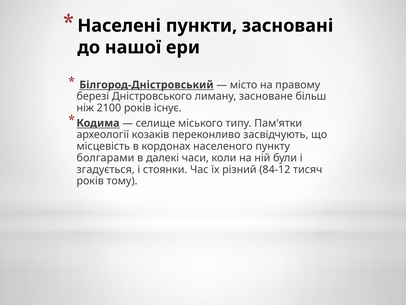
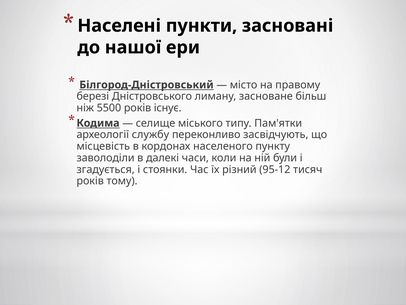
2100: 2100 -> 5500 (109, 108)
козаків: козаків -> службу (150, 135)
болгарами: болгарами -> заволоділи (106, 158)
84-12: 84-12 -> 95-12 (275, 169)
